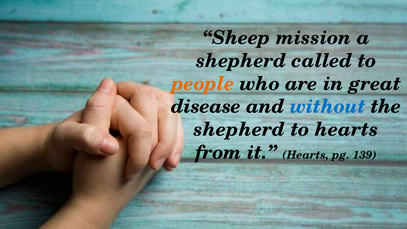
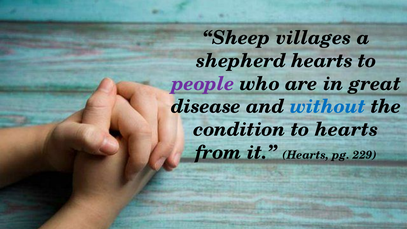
mission: mission -> villages (314, 38)
shepherd called: called -> hearts (322, 61)
people colour: orange -> purple (203, 84)
shepherd: shepherd -> condition (239, 129)
139: 139 -> 229 (365, 155)
